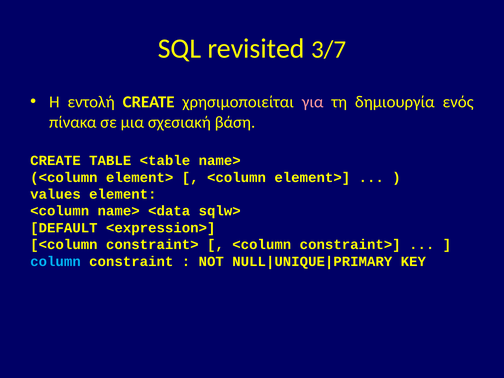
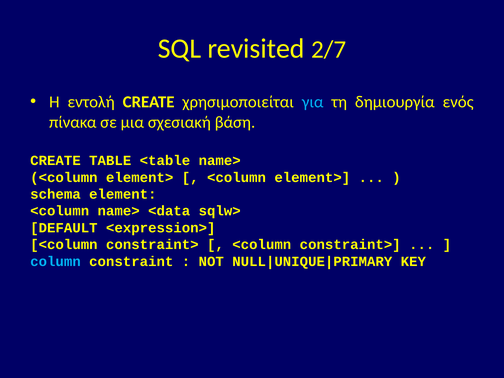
3/7: 3/7 -> 2/7 (329, 50)
για colour: pink -> light blue (313, 102)
values: values -> schema (55, 194)
